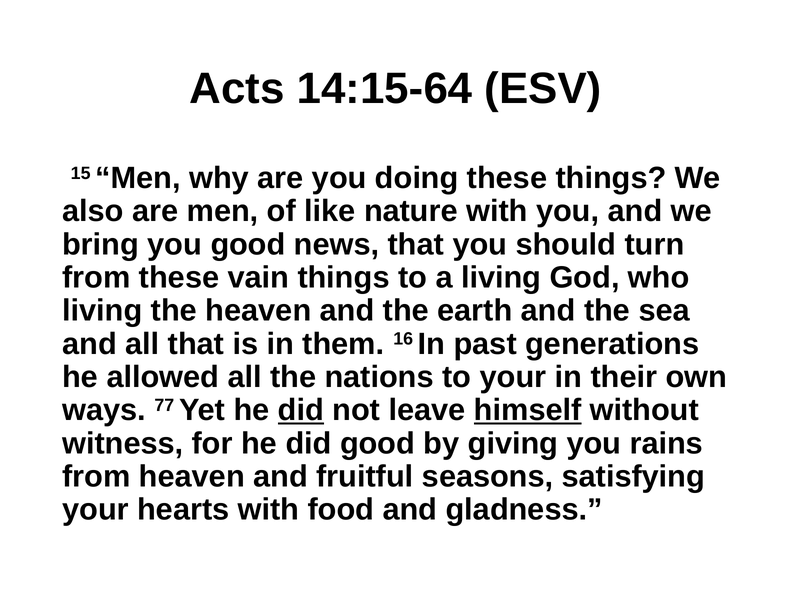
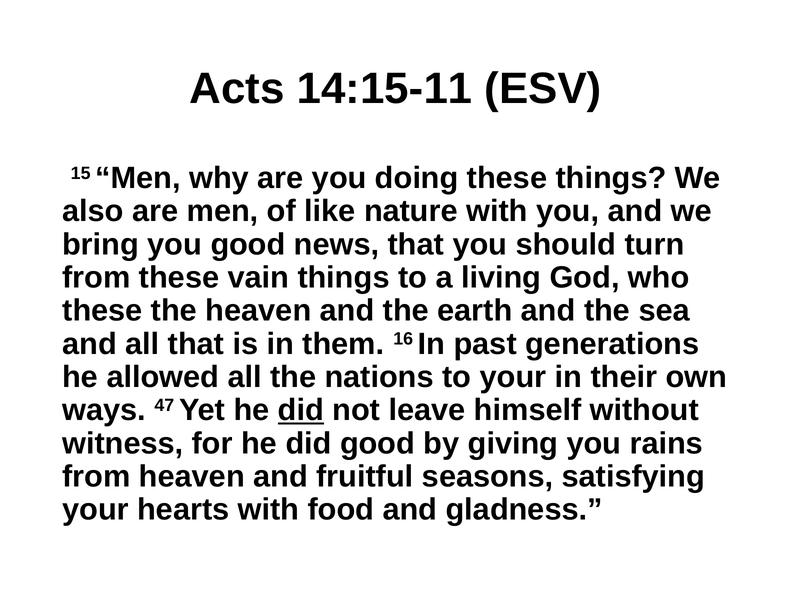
14:15-64: 14:15-64 -> 14:15-11 (385, 89)
living: living -> these (102, 311)
77: 77 -> 47 (164, 406)
himself underline: present -> none (528, 410)
